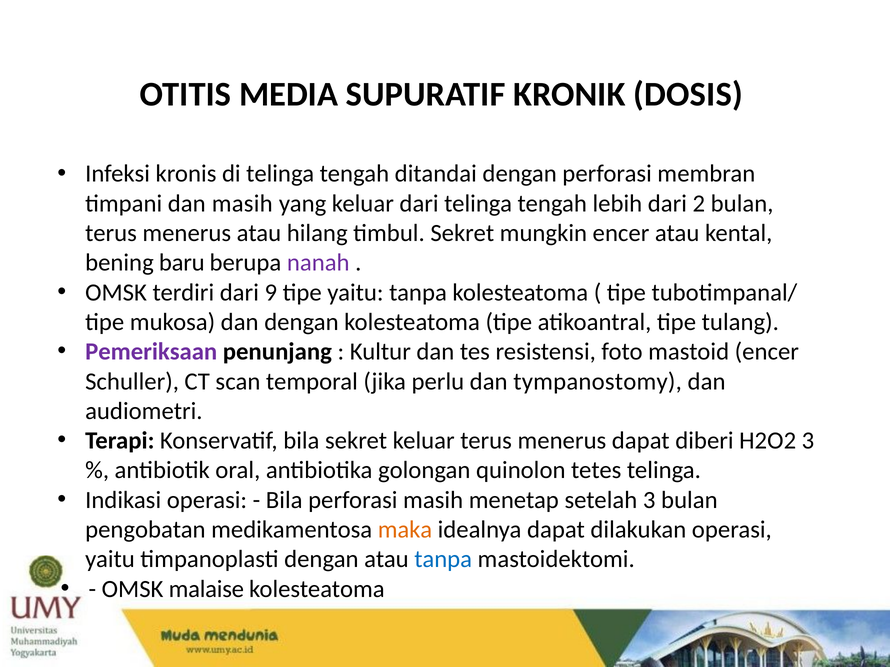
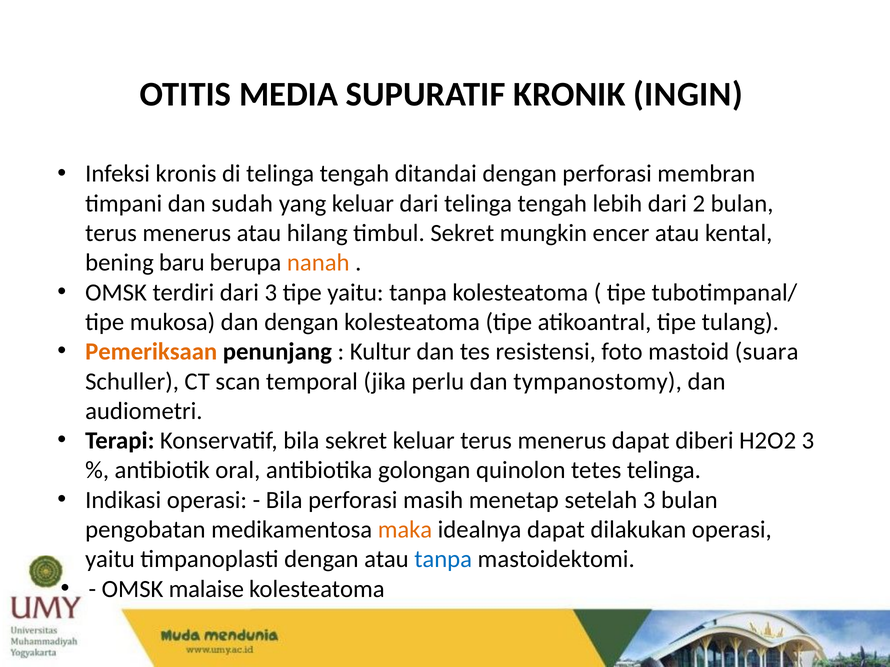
DOSIS: DOSIS -> INGIN (688, 94)
dan masih: masih -> sudah (242, 204)
nanah colour: purple -> orange (318, 263)
dari 9: 9 -> 3 (271, 293)
Pemeriksaan colour: purple -> orange (151, 352)
mastoid encer: encer -> suara (767, 352)
